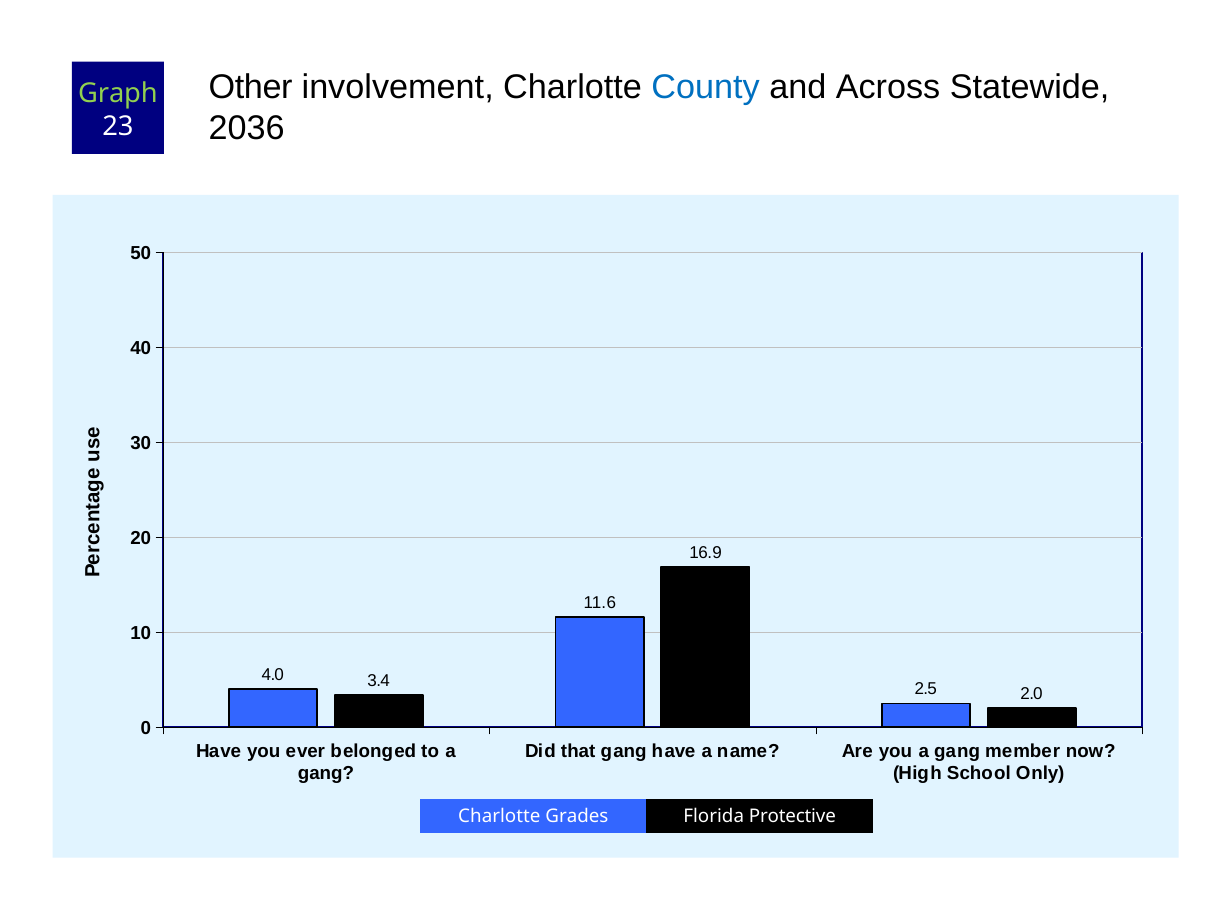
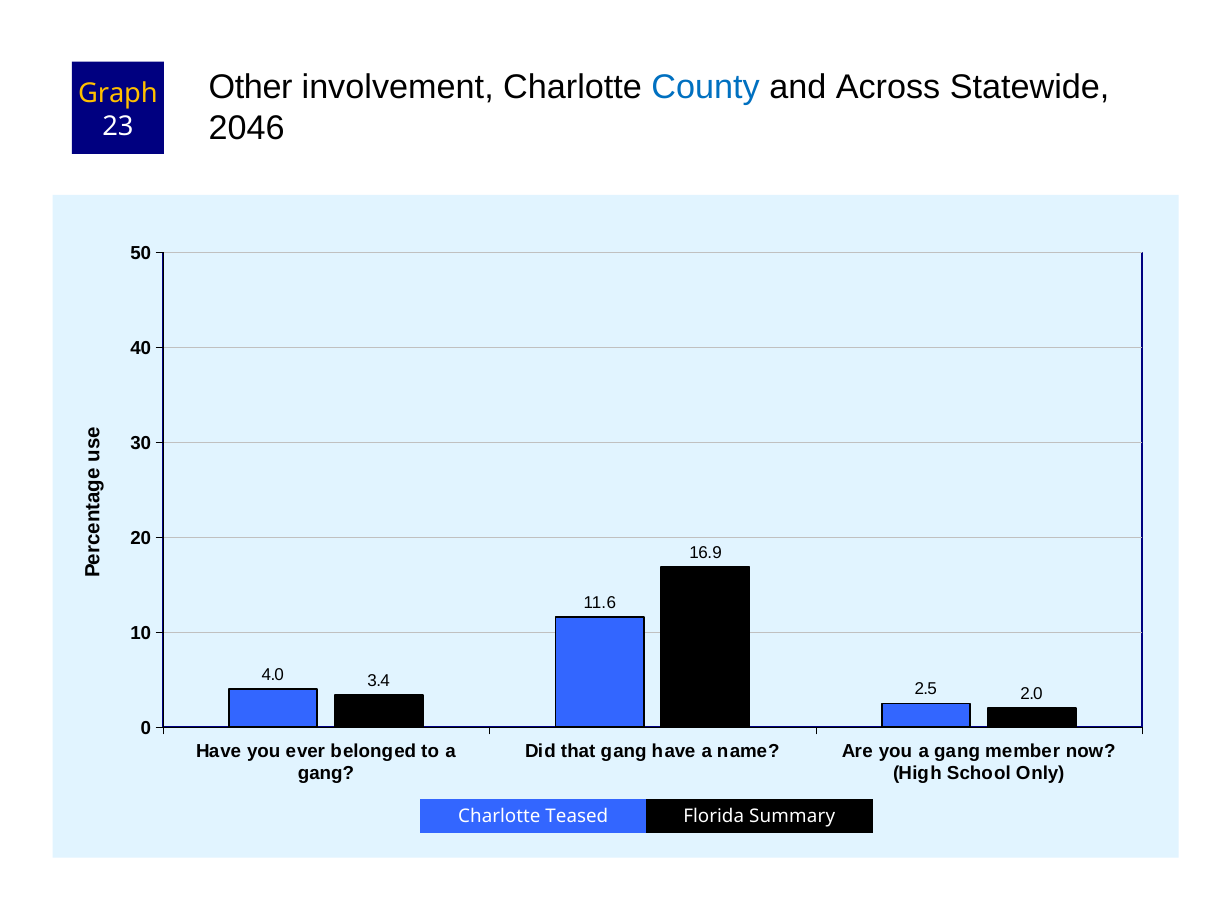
Graph colour: light green -> yellow (118, 93)
2036: 2036 -> 2046 (247, 129)
Grades: Grades -> Teased (577, 816)
Protective: Protective -> Summary (792, 816)
